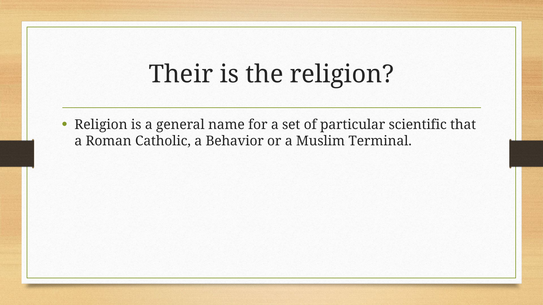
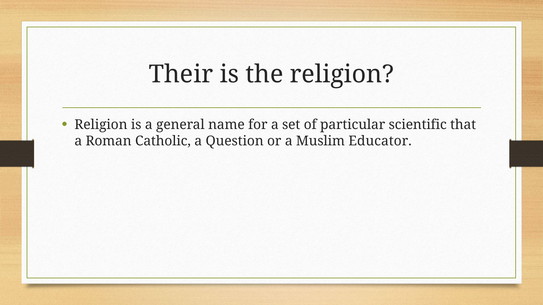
Behavior: Behavior -> Question (235, 141)
Terminal: Terminal -> Educator (380, 141)
